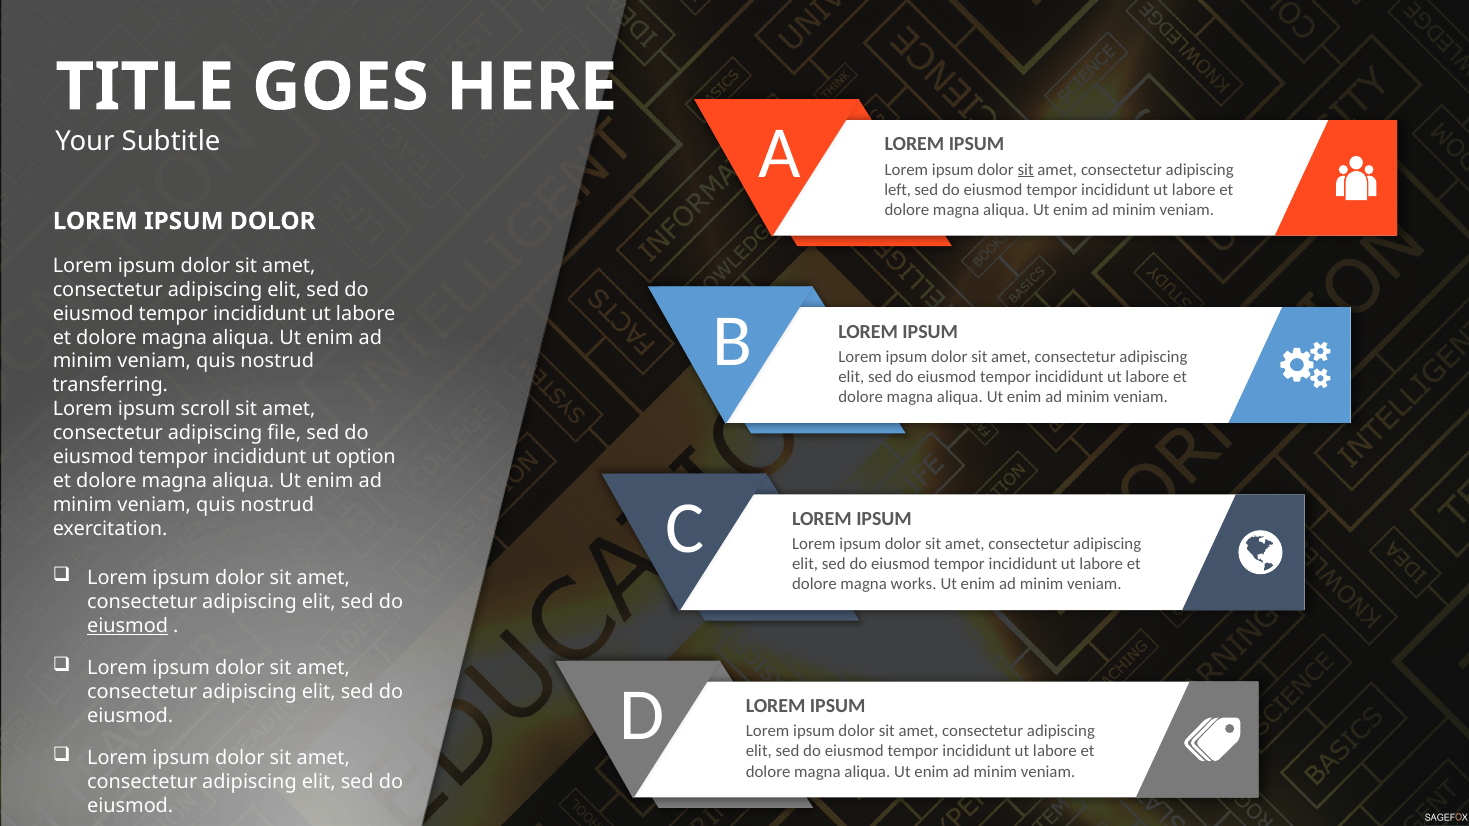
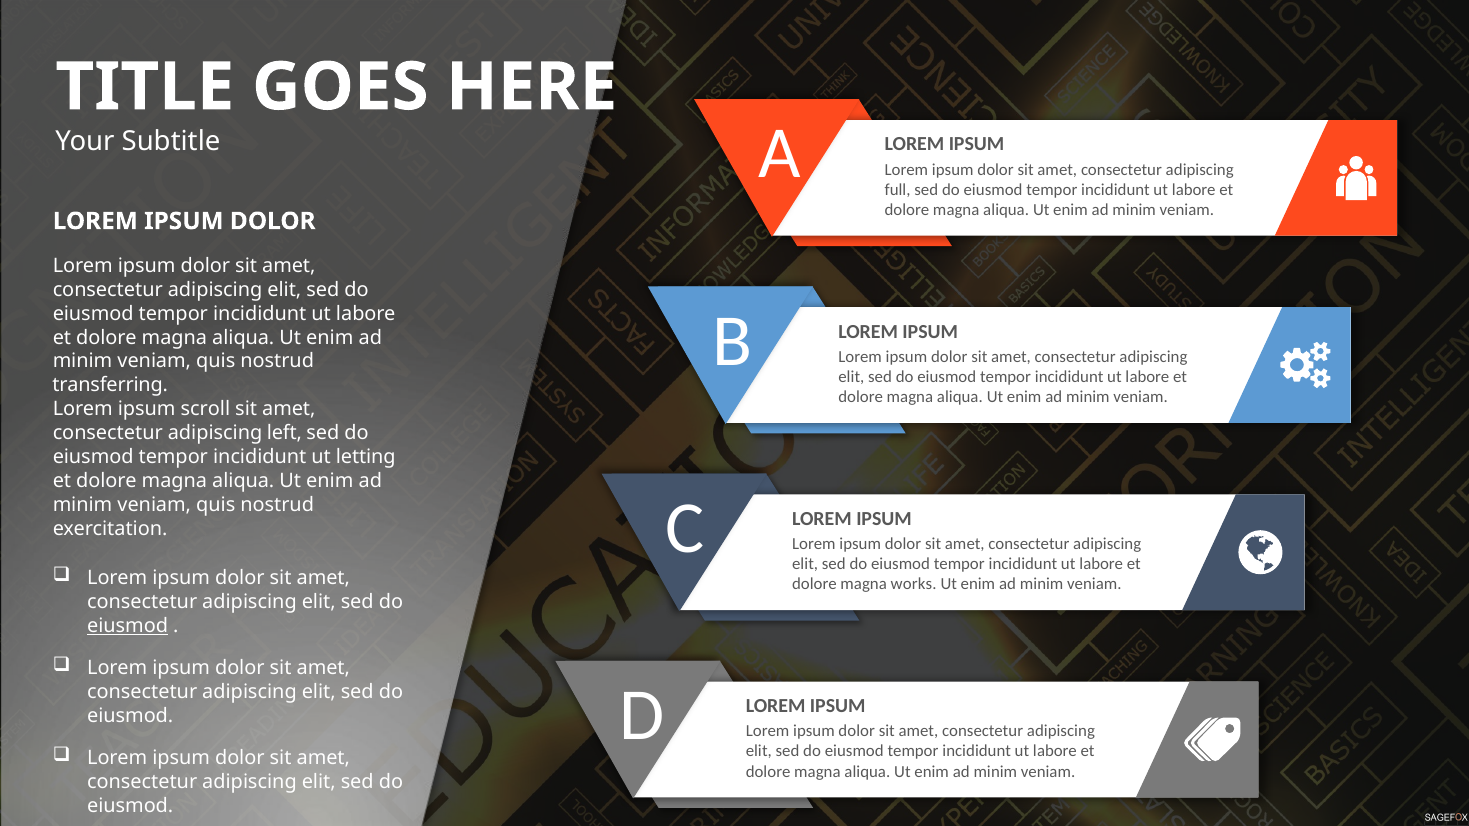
sit underline: present -> none (1026, 170)
left: left -> full (898, 190)
file: file -> left (284, 433)
option: option -> letting (366, 457)
